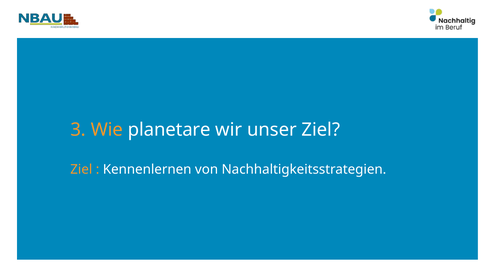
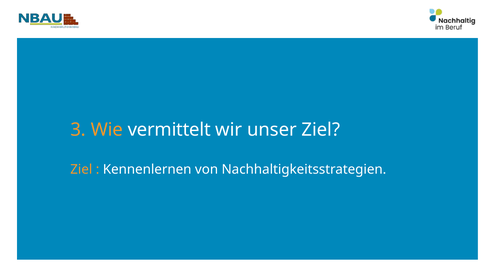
planetare: planetare -> vermittelt (169, 130)
